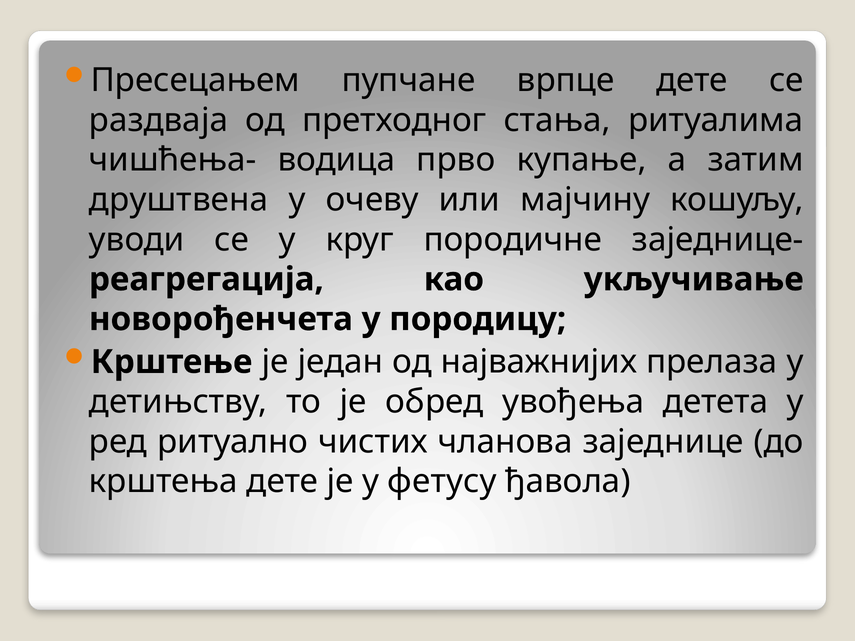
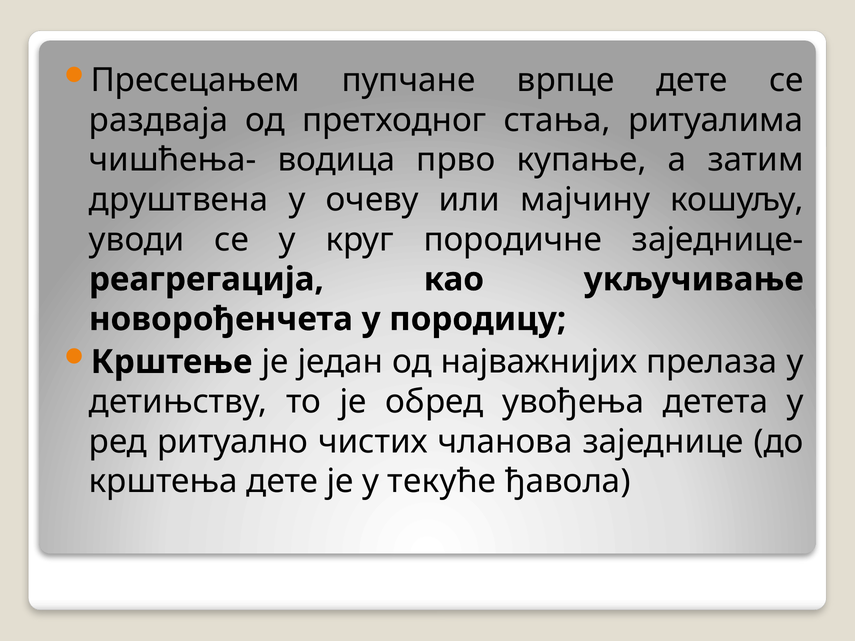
фетусу: фетусу -> текуће (442, 482)
